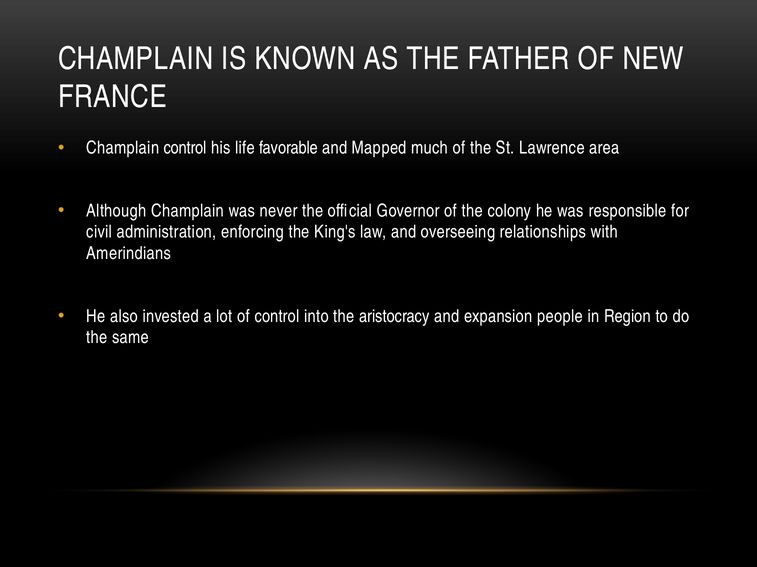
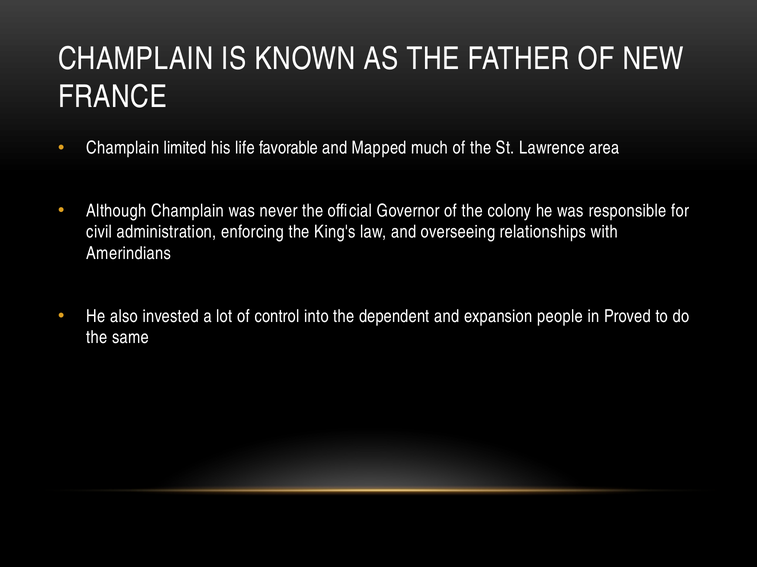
Champlain control: control -> limited (185, 148)
aristocracy: aristocracy -> dependent (394, 317)
Region: Region -> Proved (627, 317)
